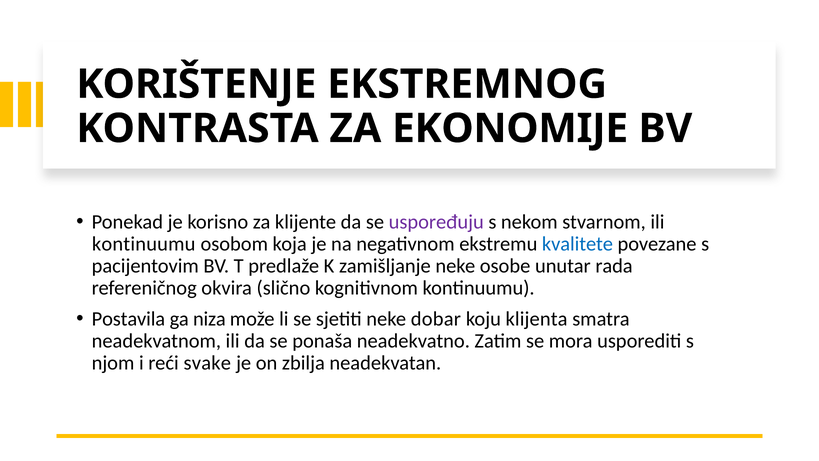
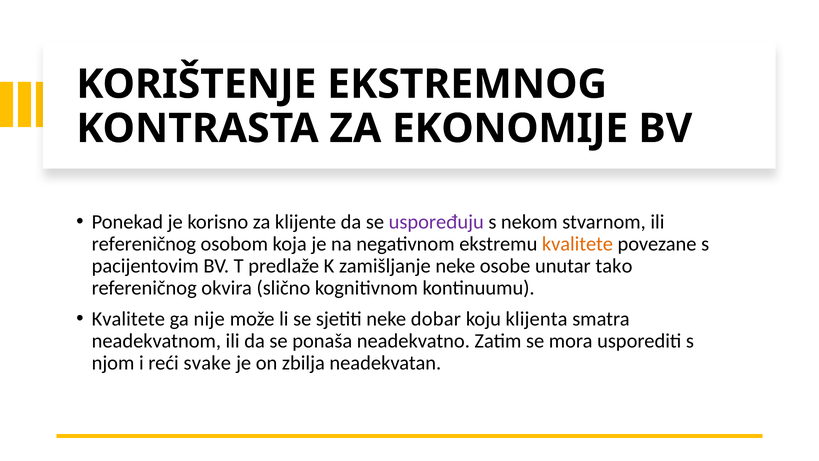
kontinuumu: kontinuumu -> refereničnog (144, 244)
kvalitete colour: blue -> orange (578, 244)
rada: rada -> tako (614, 266)
Postavila: Postavila -> Kvalitete (128, 319)
niza: niza -> nije (209, 319)
